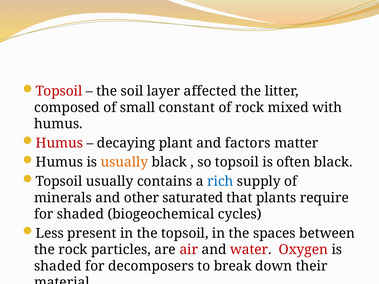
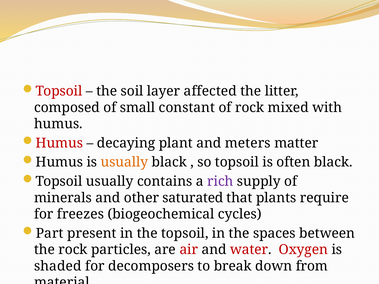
factors: factors -> meters (248, 143)
rich colour: blue -> purple (220, 182)
for shaded: shaded -> freezes (80, 214)
Less: Less -> Part (50, 233)
their: their -> from (312, 266)
